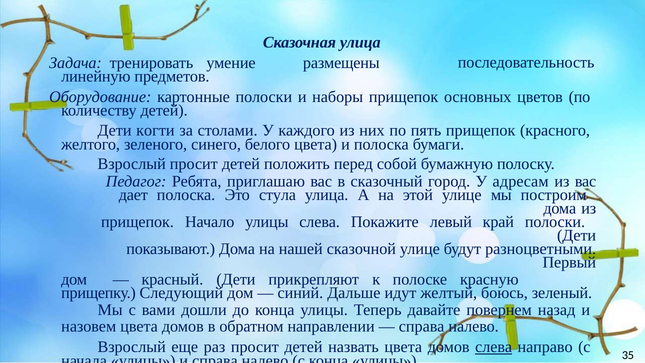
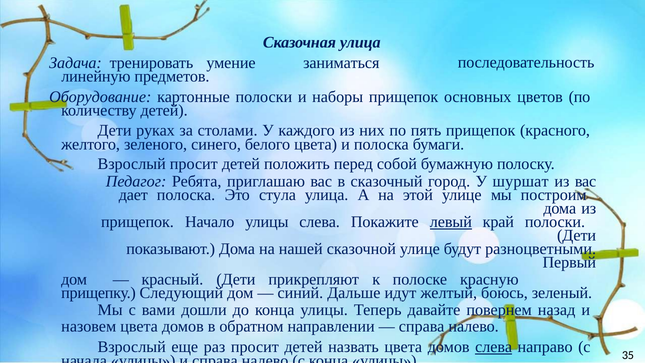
размещены: размещены -> заниматься (341, 63)
когти: когти -> руках (156, 131)
адресам: адресам -> шуршат (521, 181)
левый underline: none -> present (451, 222)
